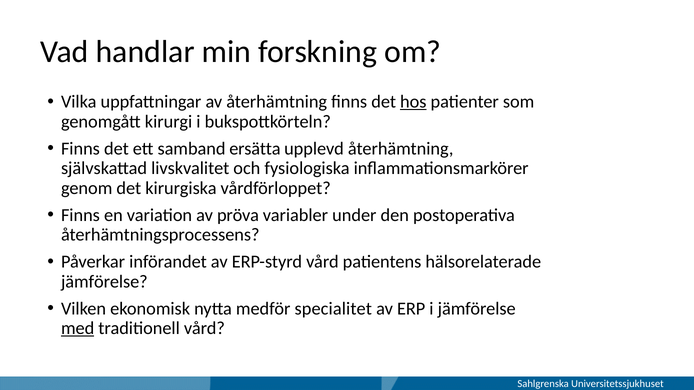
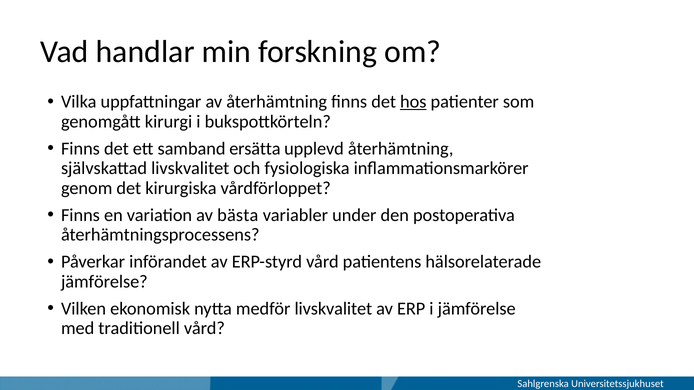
pröva: pröva -> bästa (238, 215)
medför specialitet: specialitet -> livskvalitet (333, 309)
med underline: present -> none (78, 329)
